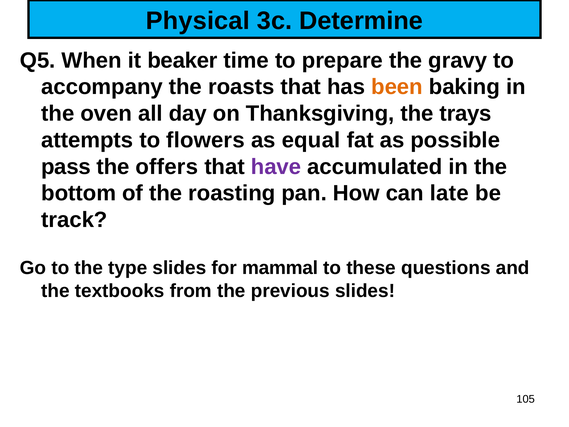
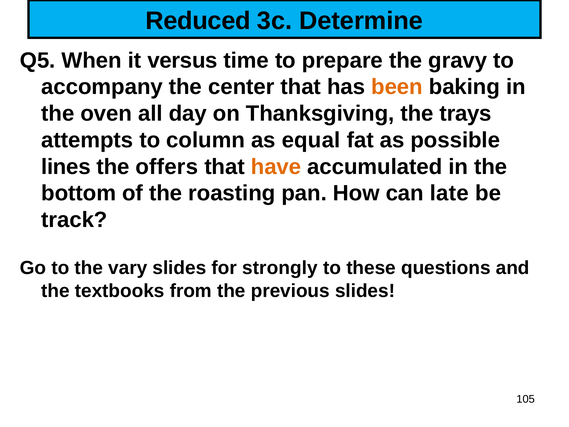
Physical: Physical -> Reduced (198, 21)
beaker: beaker -> versus (182, 60)
roasts: roasts -> center (241, 87)
flowers: flowers -> column (206, 140)
pass: pass -> lines (66, 167)
have colour: purple -> orange (276, 167)
type: type -> vary (128, 268)
mammal: mammal -> strongly (280, 268)
